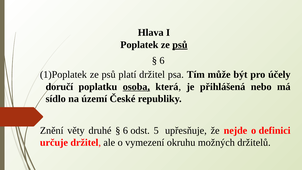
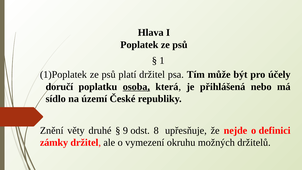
psů underline: present -> none (180, 45)
6: 6 -> 1 (162, 61)
6: 6 -> 9 (125, 130)
5: 5 -> 8 (156, 130)
určuje: určuje -> zámky (54, 143)
